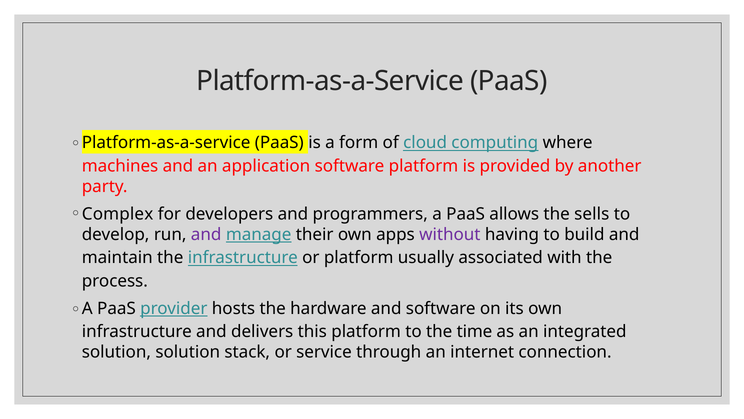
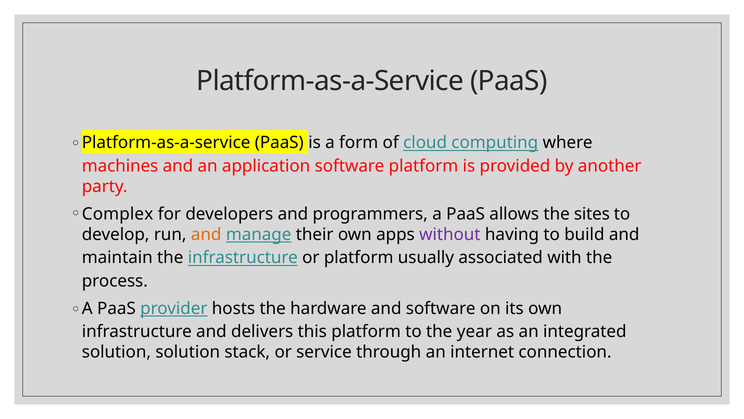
sells: sells -> sites (592, 214)
and colour: purple -> orange (206, 234)
time: time -> year (474, 331)
